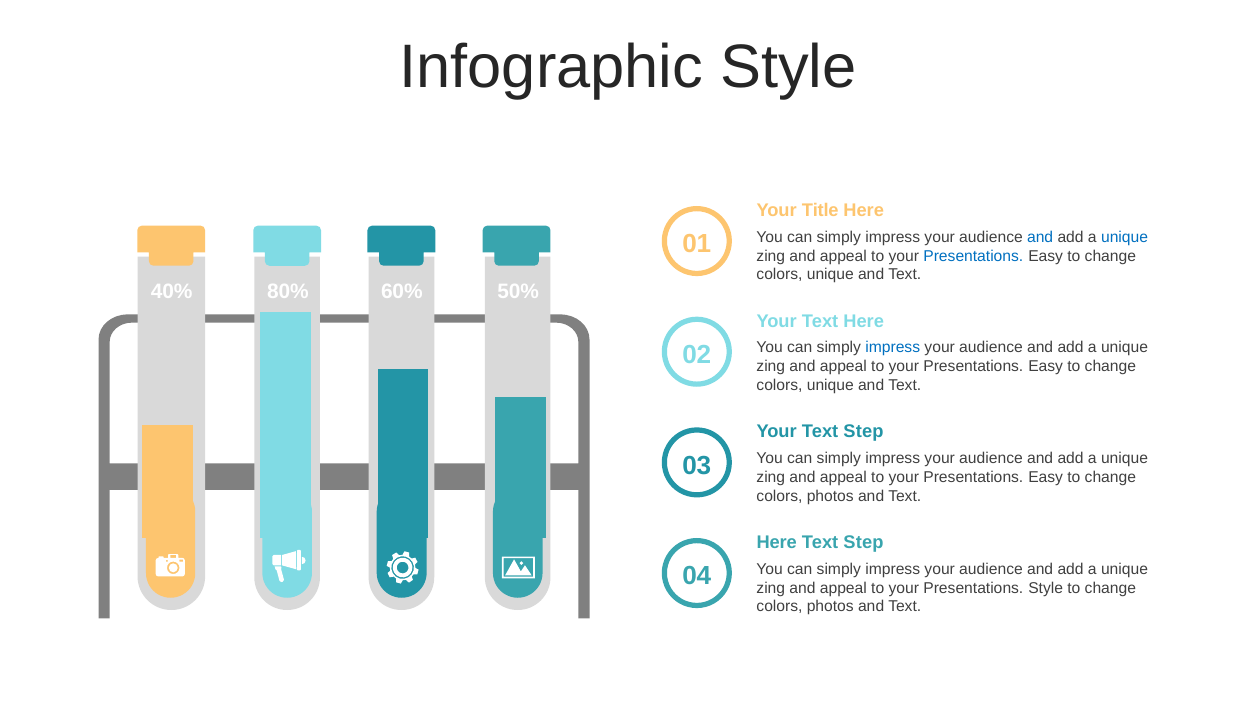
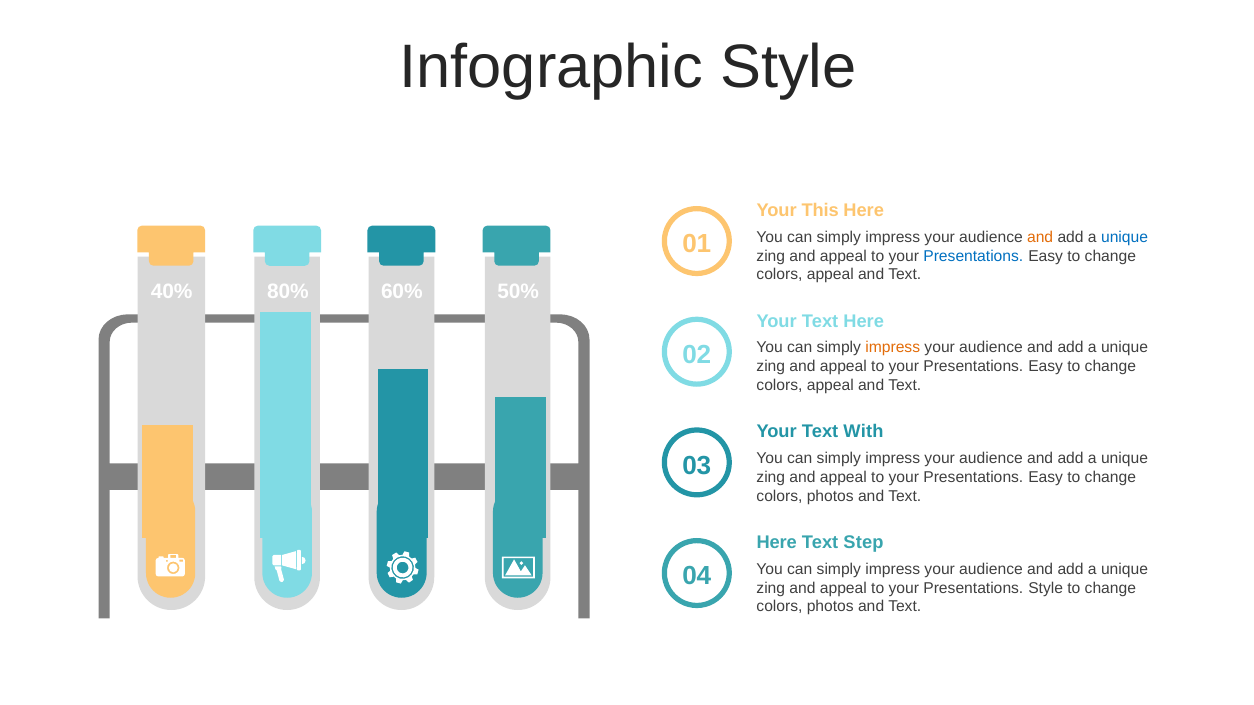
Title: Title -> This (820, 211)
and colour: blue -> orange (1040, 237)
unique: unique -> appeal (830, 275)
impress colour: blue -> orange (893, 348)
unique: unique -> appeal (830, 386)
Your Text Step: Step -> With (864, 432)
